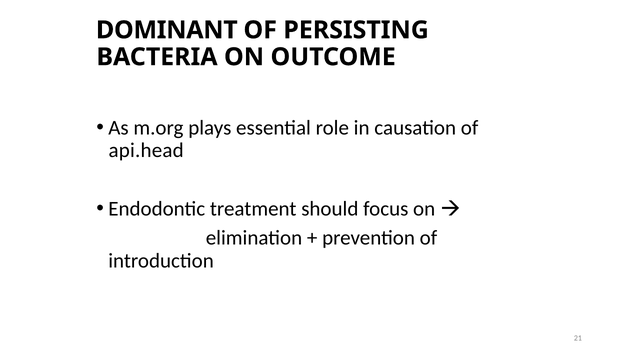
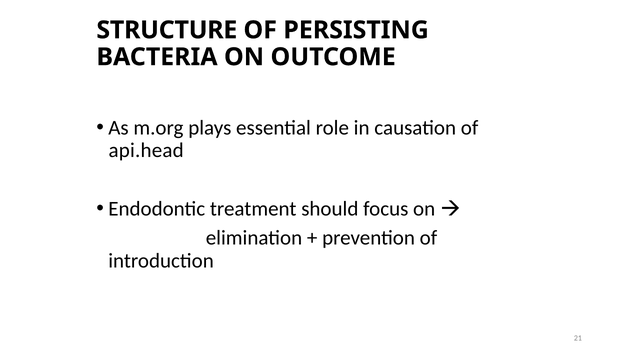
DOMINANT: DOMINANT -> STRUCTURE (167, 30)
